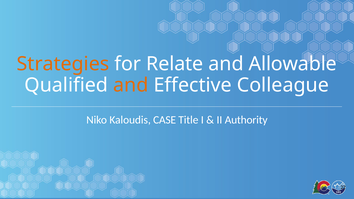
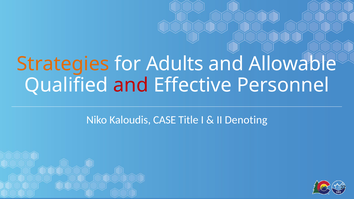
Relate: Relate -> Adults (175, 64)
and colour: orange -> red (131, 85)
Colleague: Colleague -> Personnel (283, 85)
Authority: Authority -> Denoting (246, 120)
